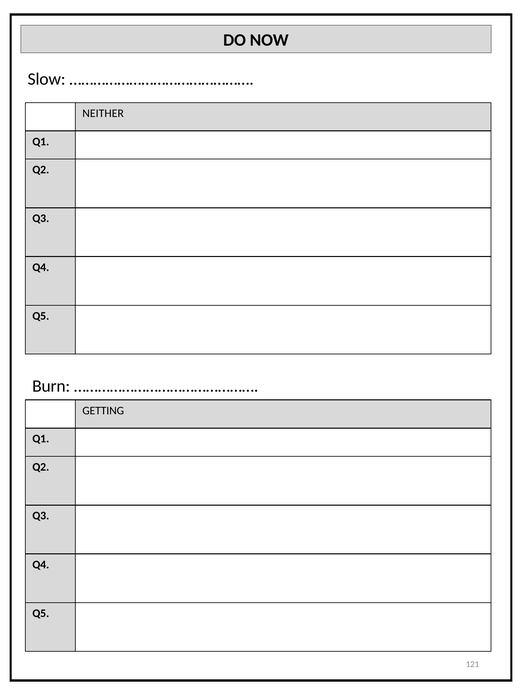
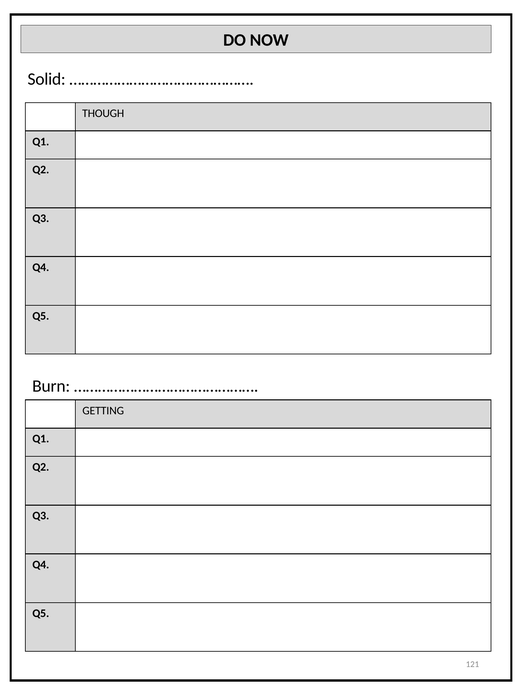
Slow: Slow -> Solid (47, 79)
NEITHER: NEITHER -> THOUGH (103, 113)
